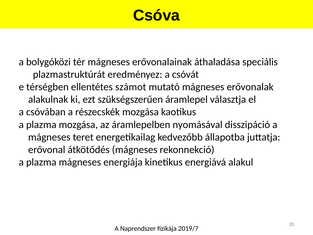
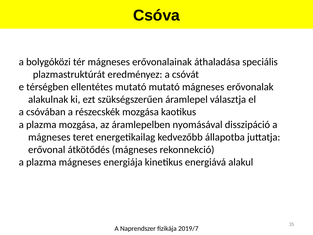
ellentétes számot: számot -> mutató (131, 87)
